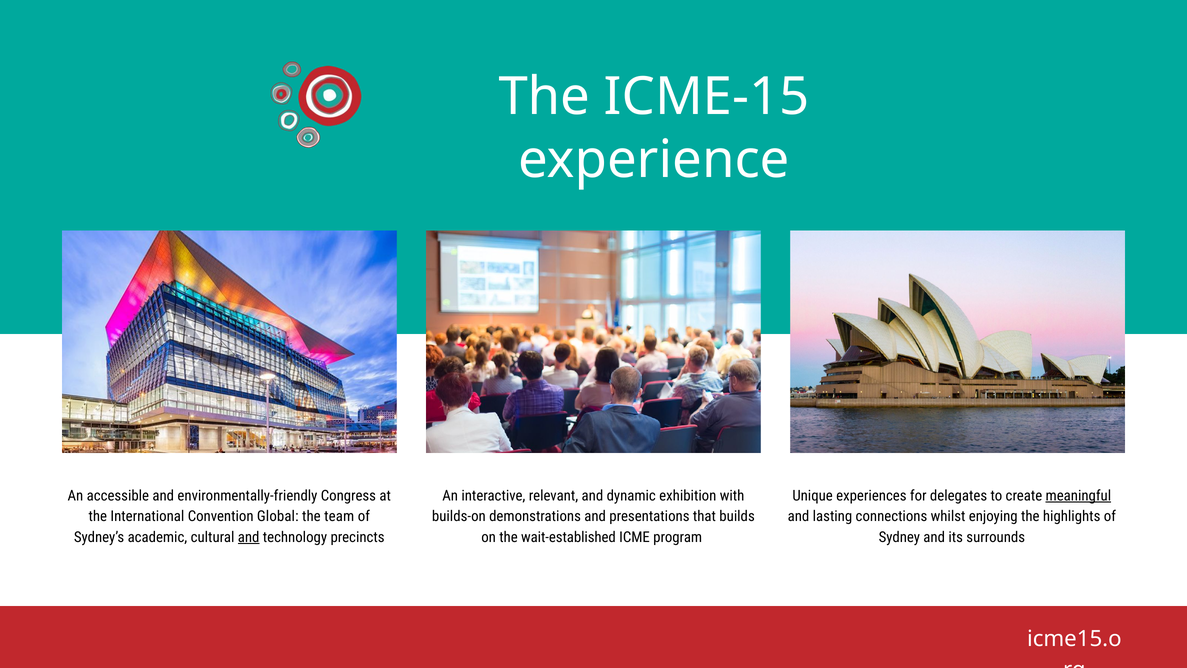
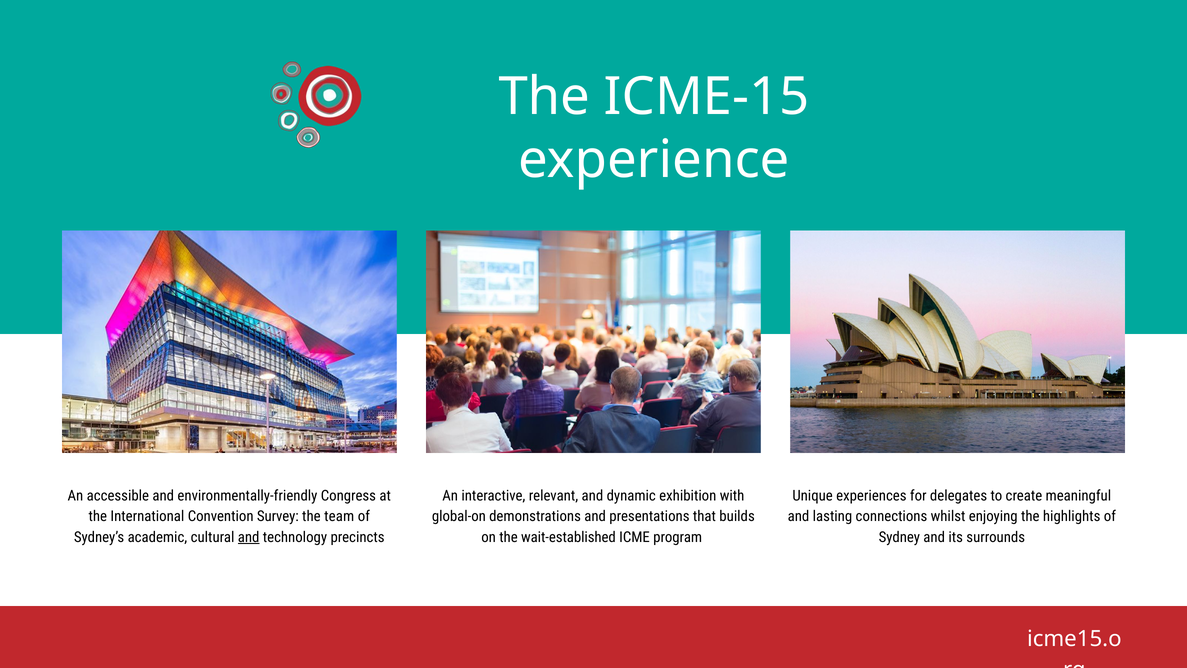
meaningful underline: present -> none (1078, 496)
Global: Global -> Survey (278, 516)
builds-on: builds-on -> global-on (459, 516)
